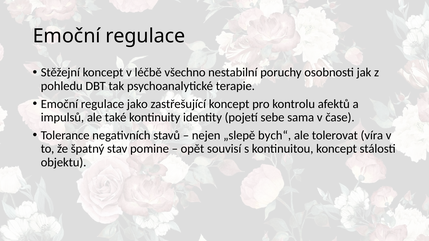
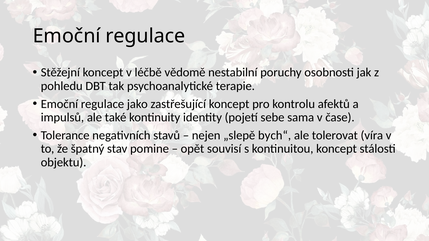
všechno: všechno -> vědomě (185, 73)
